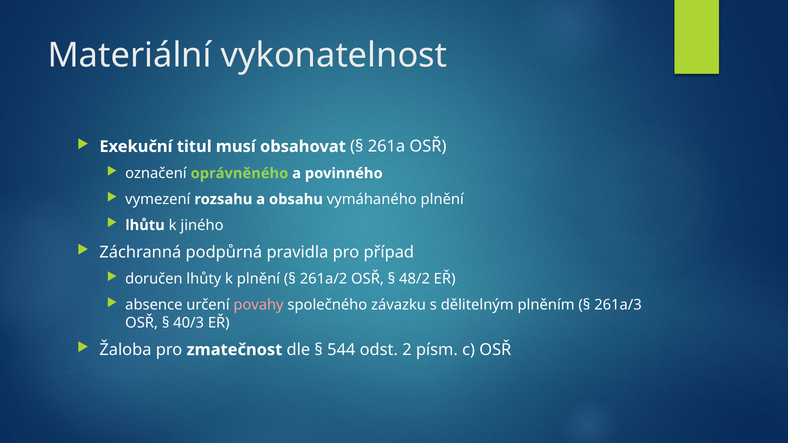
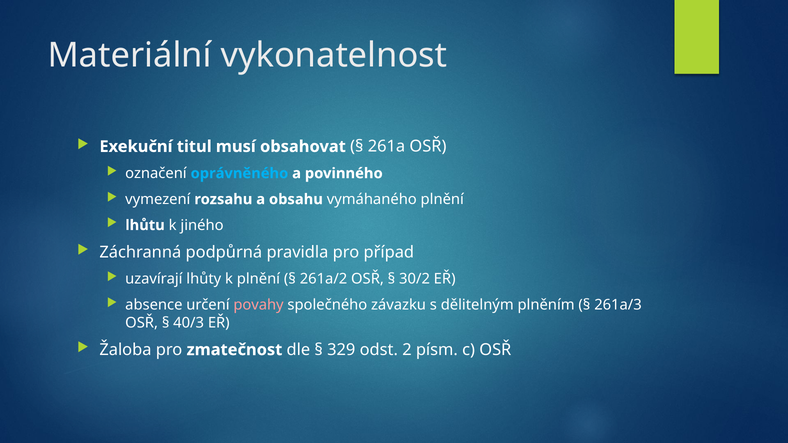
oprávněného colour: light green -> light blue (239, 173)
doručen: doručen -> uzavírají (154, 279)
48/2: 48/2 -> 30/2 (415, 279)
544: 544 -> 329 (341, 350)
